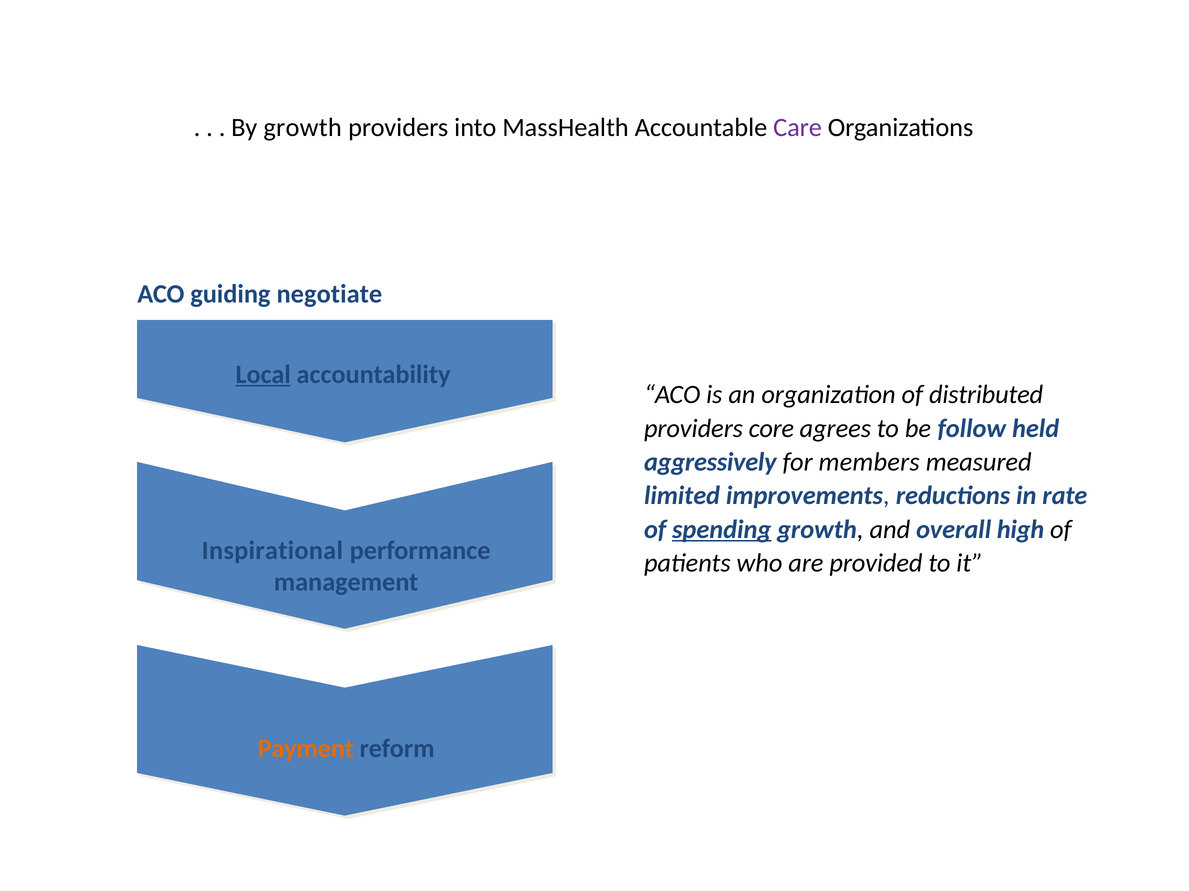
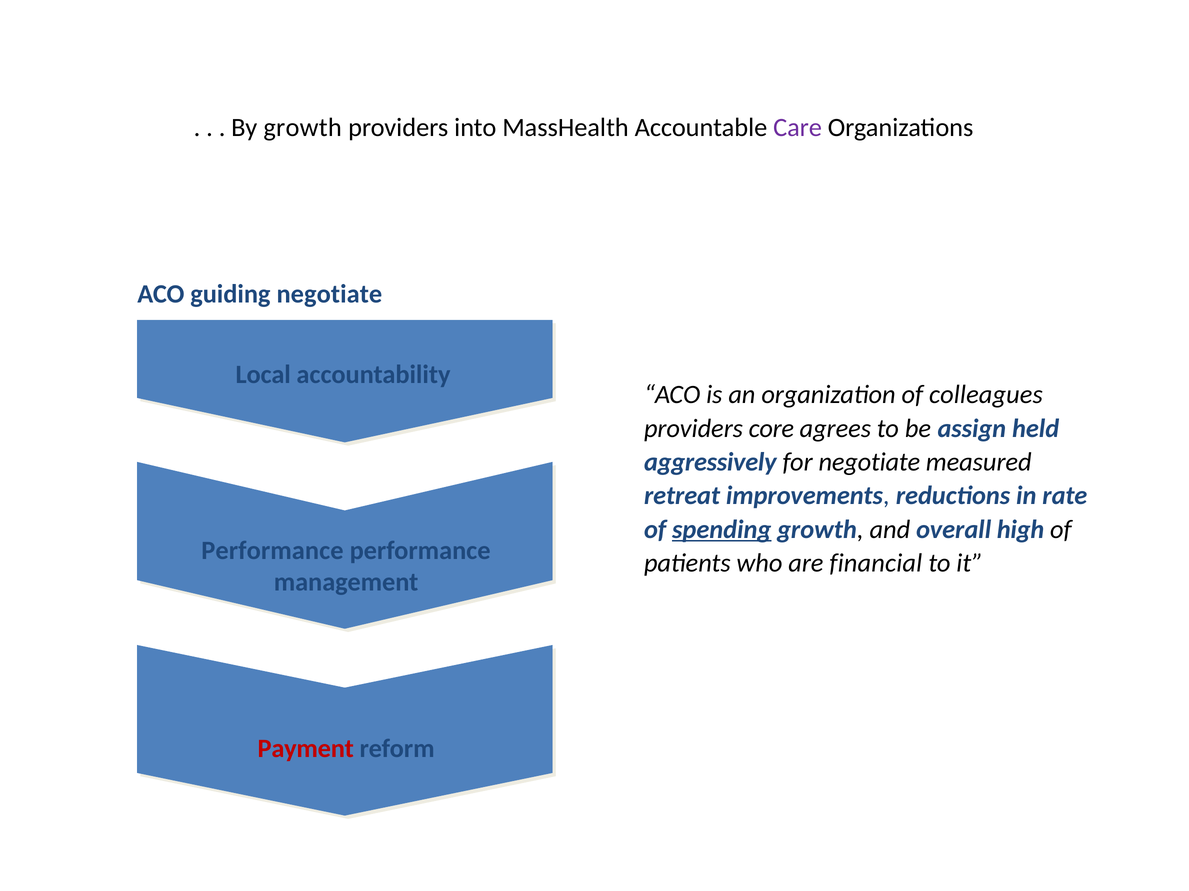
Local underline: present -> none (263, 375)
distributed: distributed -> colleagues (986, 395)
follow: follow -> assign (972, 429)
for members: members -> negotiate (869, 462)
limited: limited -> retreat (682, 496)
Inspirational: Inspirational -> Performance (272, 551)
provided: provided -> financial (876, 564)
Payment colour: orange -> red (306, 749)
